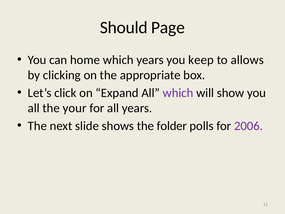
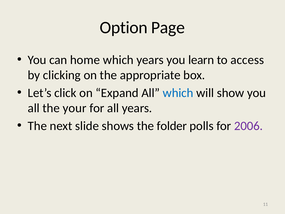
Should: Should -> Option (124, 28)
keep: keep -> learn (201, 60)
allows: allows -> access (247, 60)
which colour: purple -> blue (178, 93)
